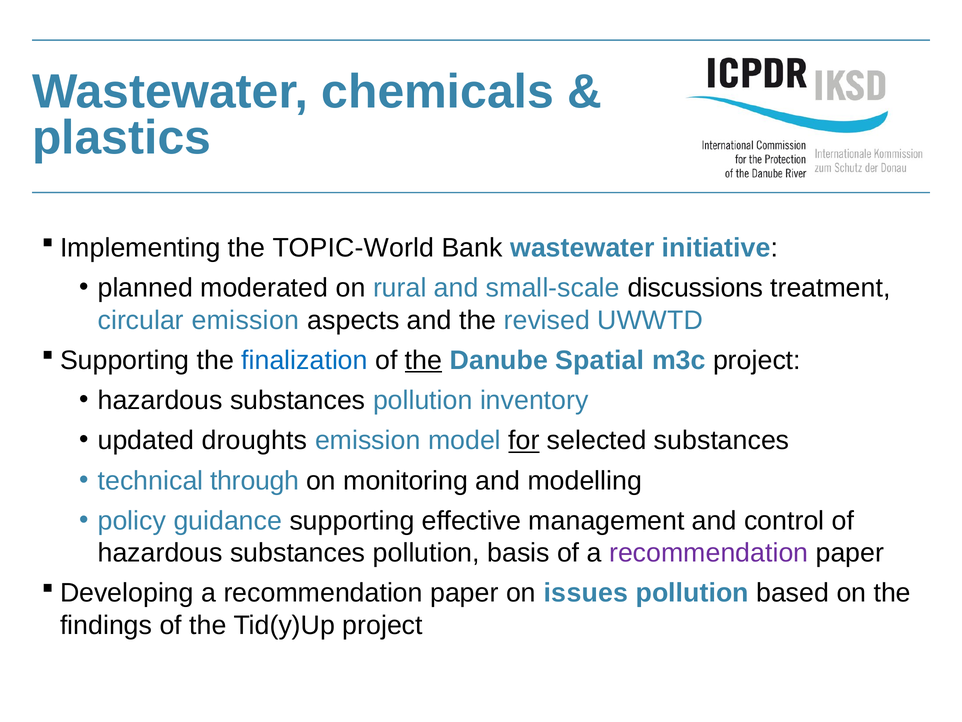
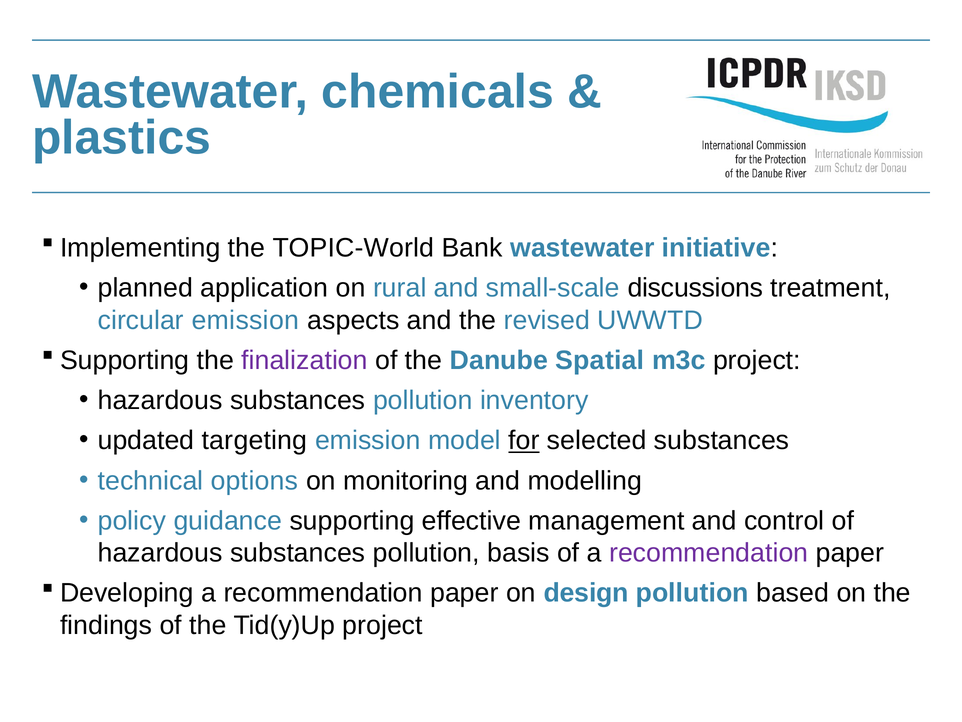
moderated: moderated -> application (264, 288)
finalization colour: blue -> purple (305, 360)
the underline: present -> none (423, 360)
droughts: droughts -> targeting (254, 440)
through: through -> options (254, 480)
issues: issues -> design (586, 593)
